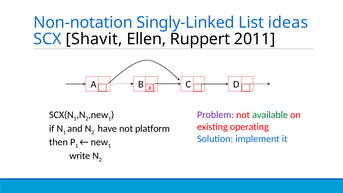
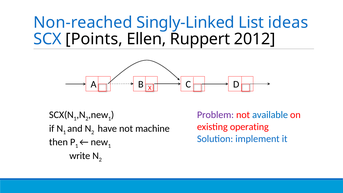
Non-notation: Non-notation -> Non-reached (83, 23)
Shavit: Shavit -> Points (94, 39)
2011: 2011 -> 2012 (255, 39)
available colour: green -> blue (270, 115)
platform: platform -> machine (152, 128)
